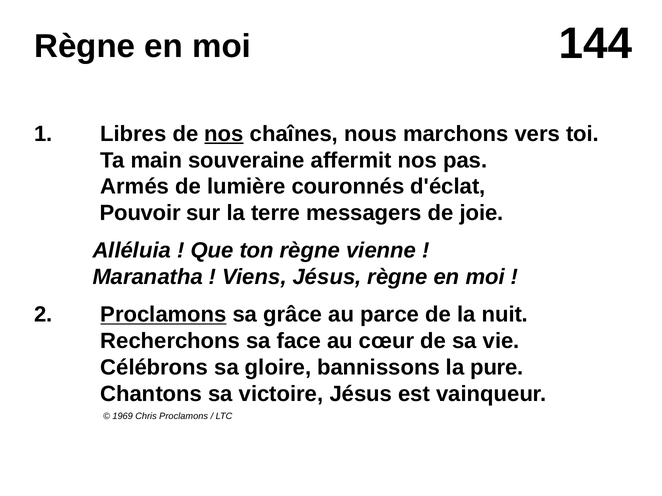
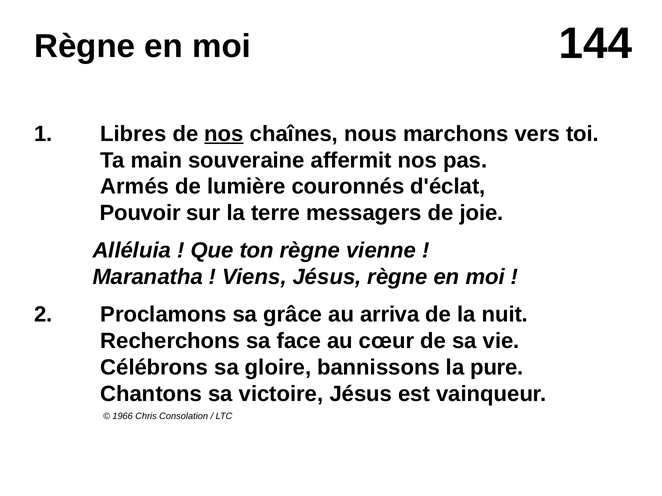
Proclamons underline: present -> none (163, 315)
parce: parce -> arriva (390, 315)
1969: 1969 -> 1966 (123, 417)
Chris Proclamons: Proclamons -> Consolation (184, 417)
